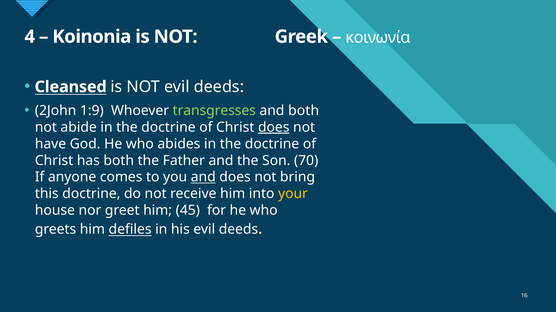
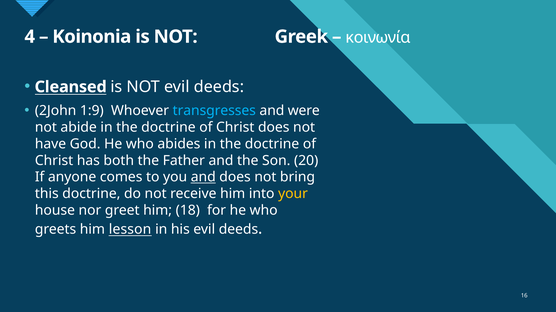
transgresses colour: light green -> light blue (214, 111)
and both: both -> were (304, 111)
does underline: present -> none (274, 127)
70: 70 -> 20 (306, 161)
45: 45 -> 18 (188, 211)
defiles: defiles -> lesson (130, 230)
